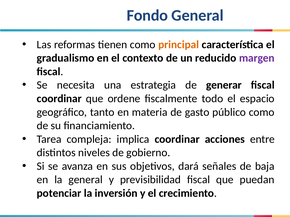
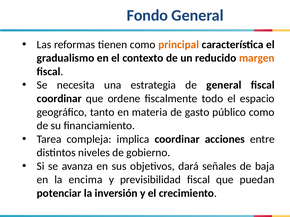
margen colour: purple -> orange (257, 58)
de generar: generar -> general (224, 85)
la general: general -> encima (86, 180)
